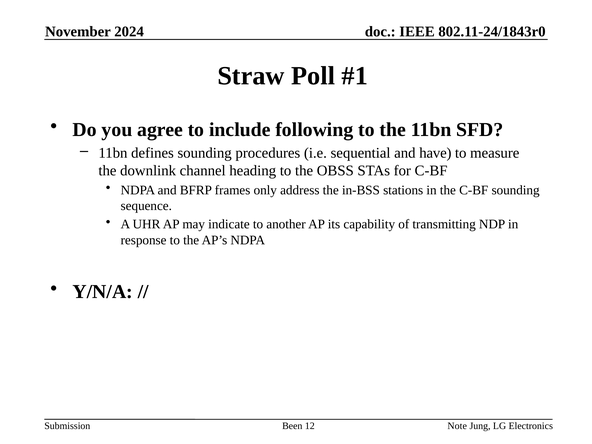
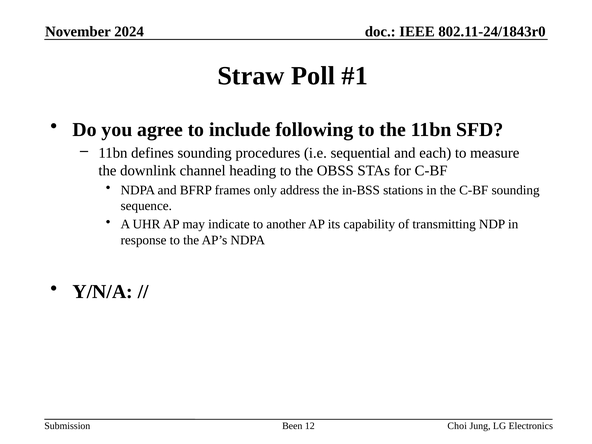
have: have -> each (435, 153)
Note: Note -> Choi (457, 426)
